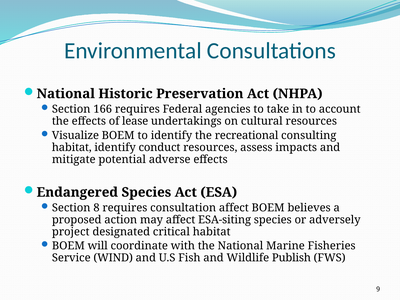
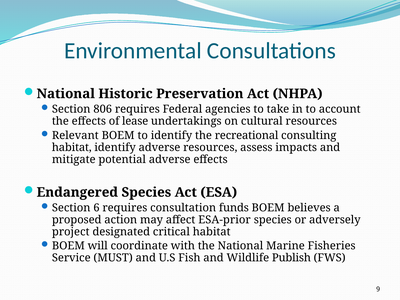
166: 166 -> 806 (103, 109)
Visualize: Visualize -> Relevant (75, 135)
identify conduct: conduct -> adverse (159, 147)
8: 8 -> 6 (96, 208)
consultation affect: affect -> funds (234, 208)
ESA-siting: ESA-siting -> ESA-prior (225, 220)
WIND: WIND -> MUST (113, 258)
